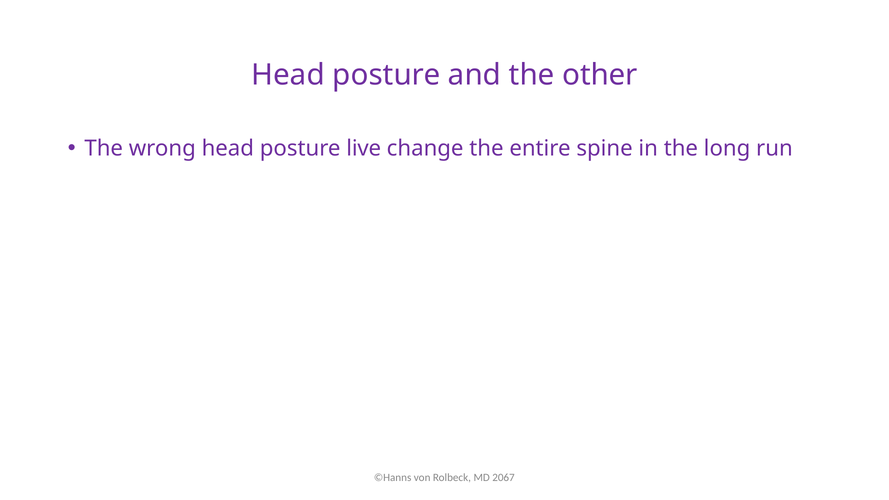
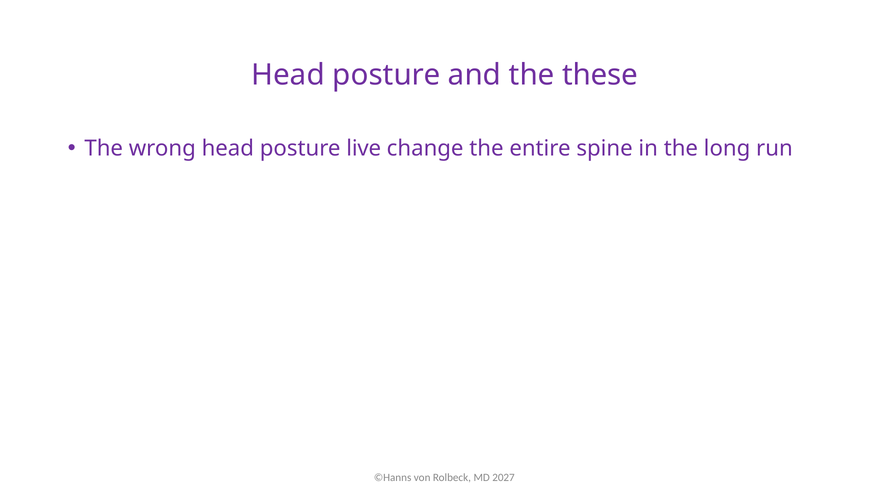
other: other -> these (600, 75)
2067: 2067 -> 2027 (503, 477)
